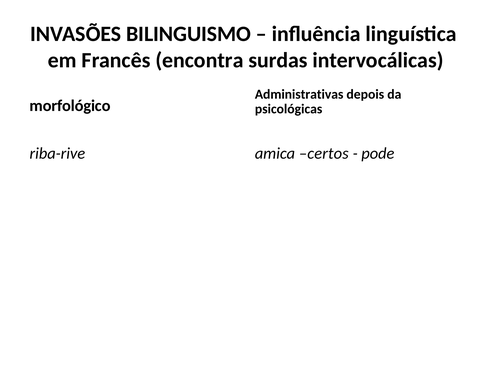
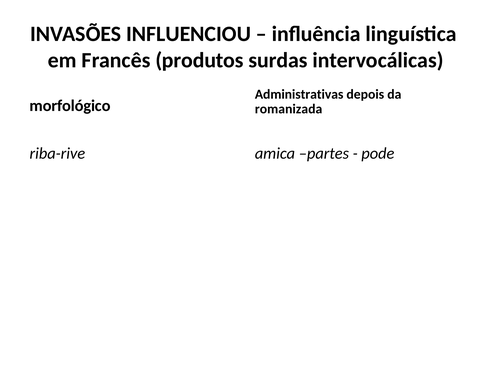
BILINGUISMO: BILINGUISMO -> INFLUENCIOU (189, 34)
encontra: encontra -> produtos (199, 60)
psicológicas: psicológicas -> romanizada (289, 109)
certos: certos -> partes (324, 153)
